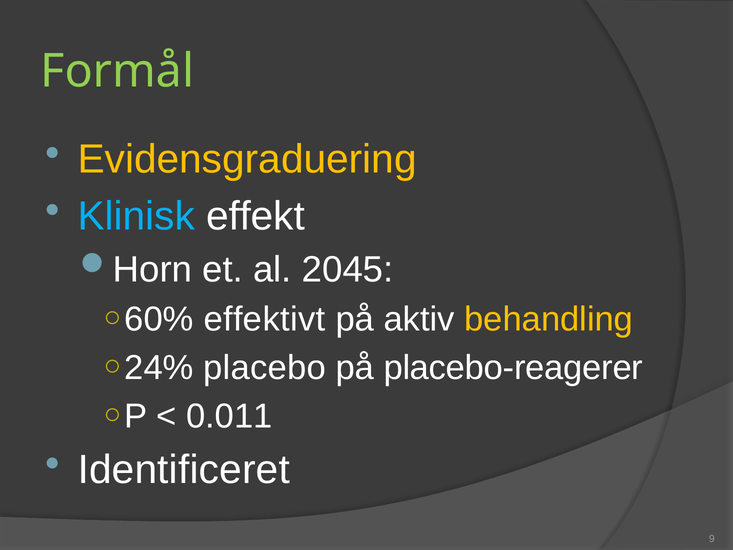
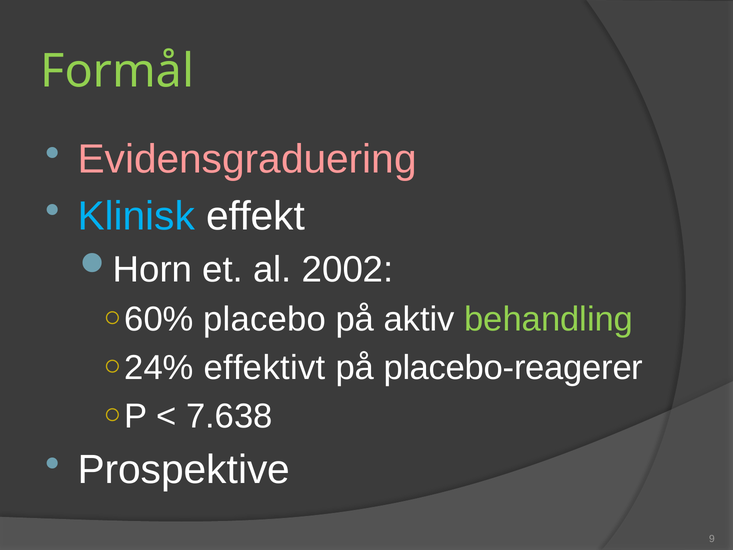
Evidensgraduering colour: yellow -> pink (247, 159)
2045: 2045 -> 2002 (348, 270)
effektivt: effektivt -> placebo (265, 319)
behandling colour: yellow -> light green (549, 319)
placebo: placebo -> effektivt (264, 367)
0.011: 0.011 -> 7.638 (229, 416)
Identificeret: Identificeret -> Prospektive (184, 470)
